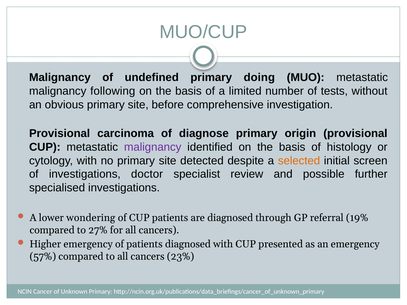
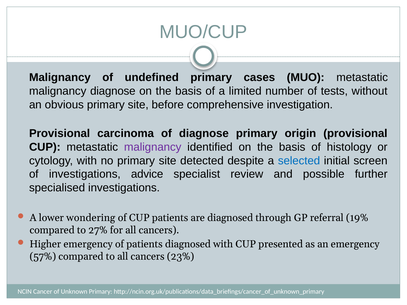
doing: doing -> cases (259, 78)
malignancy following: following -> diagnose (113, 91)
selected colour: orange -> blue (299, 161)
doctor: doctor -> advice (147, 174)
